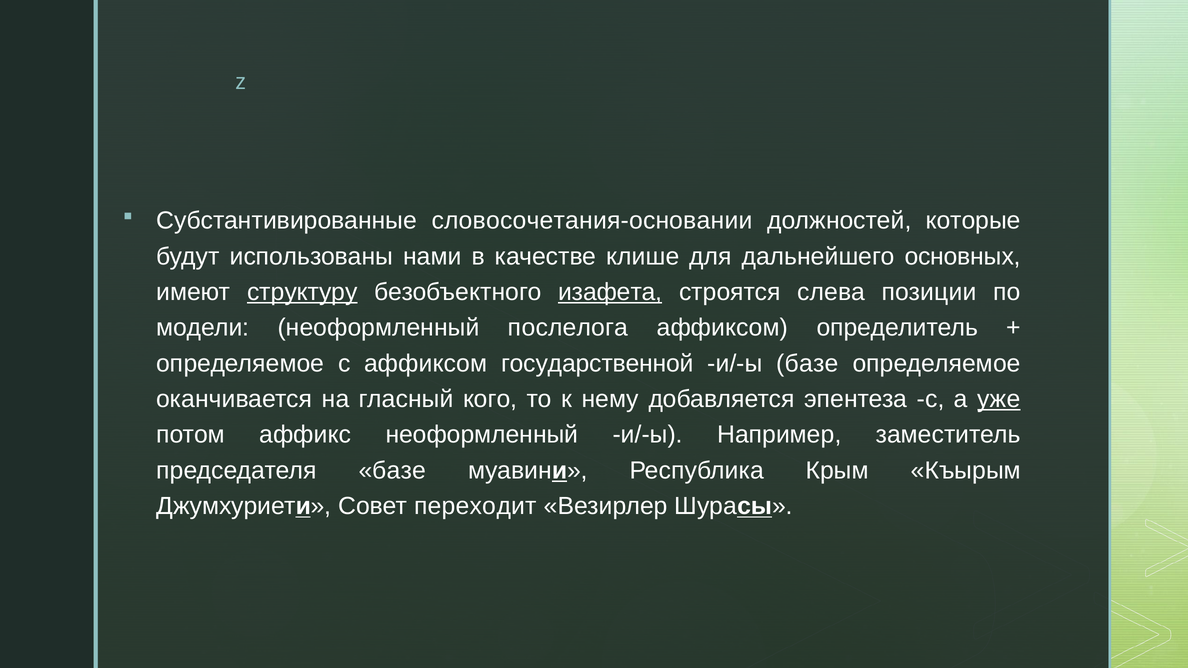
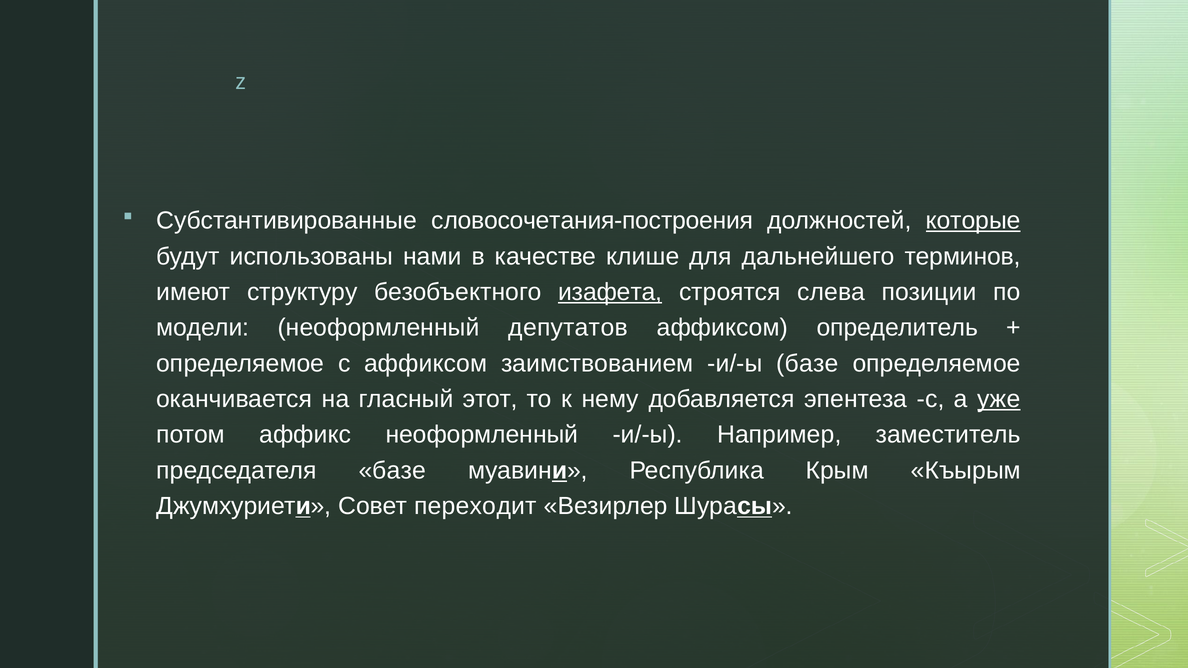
словосочетания-основании: словосочетания-основании -> словосочетания-построения (592, 221)
которые underline: none -> present (973, 221)
основных: основных -> терминов (963, 257)
структуру underline: present -> none (302, 292)
послелога: послелога -> депутатов (568, 328)
государственной: государственной -> заимствованием (597, 364)
кого: кого -> этот (490, 399)
